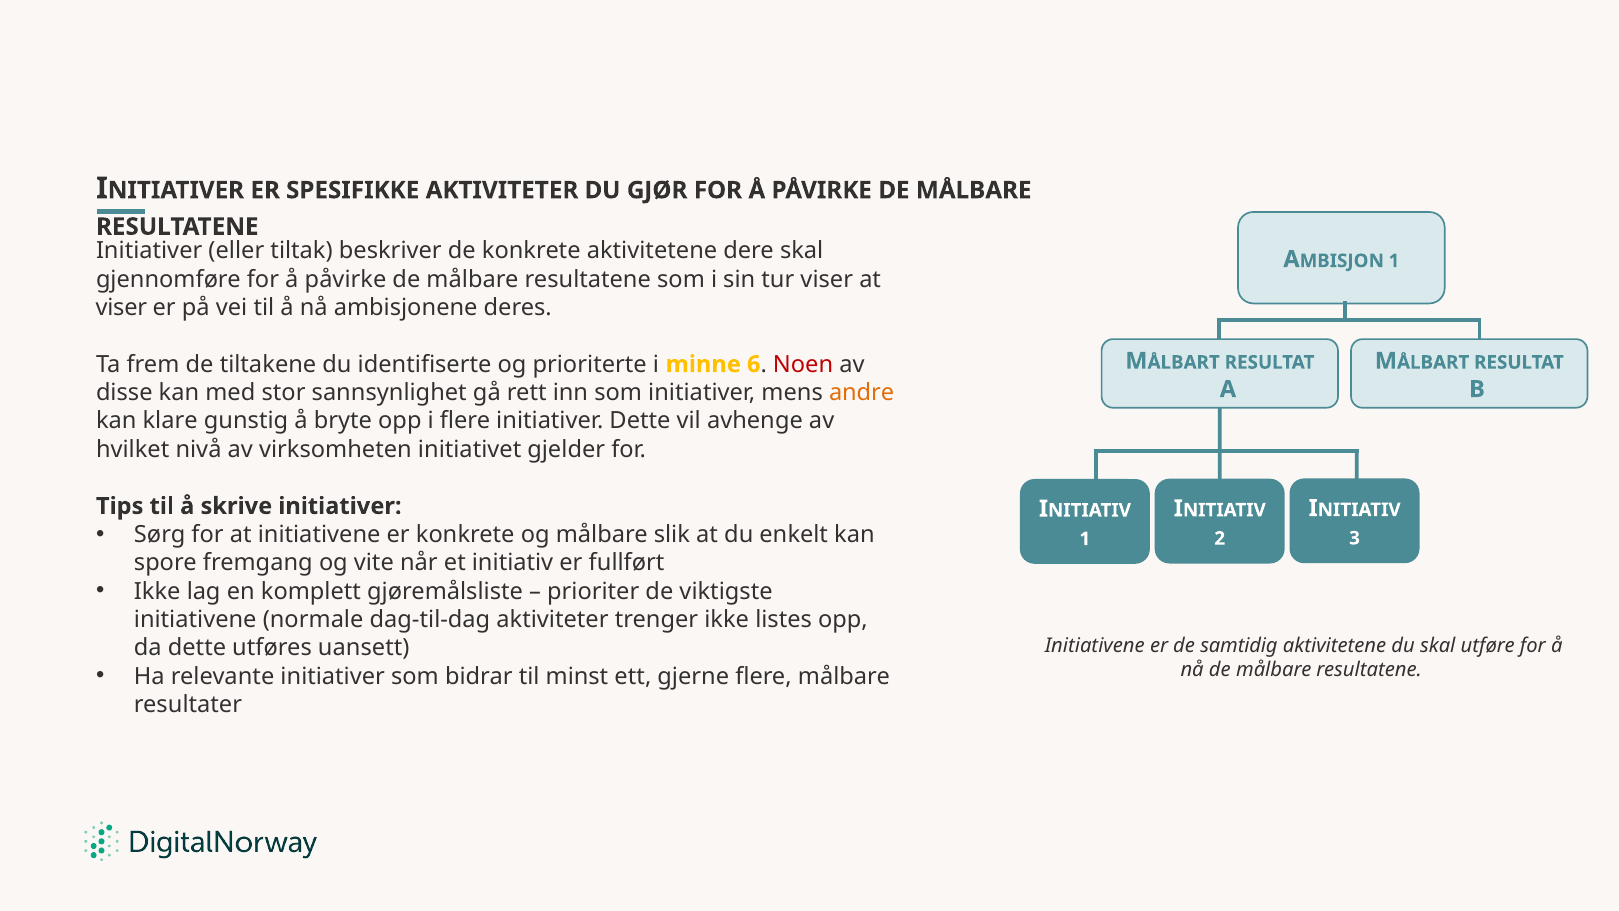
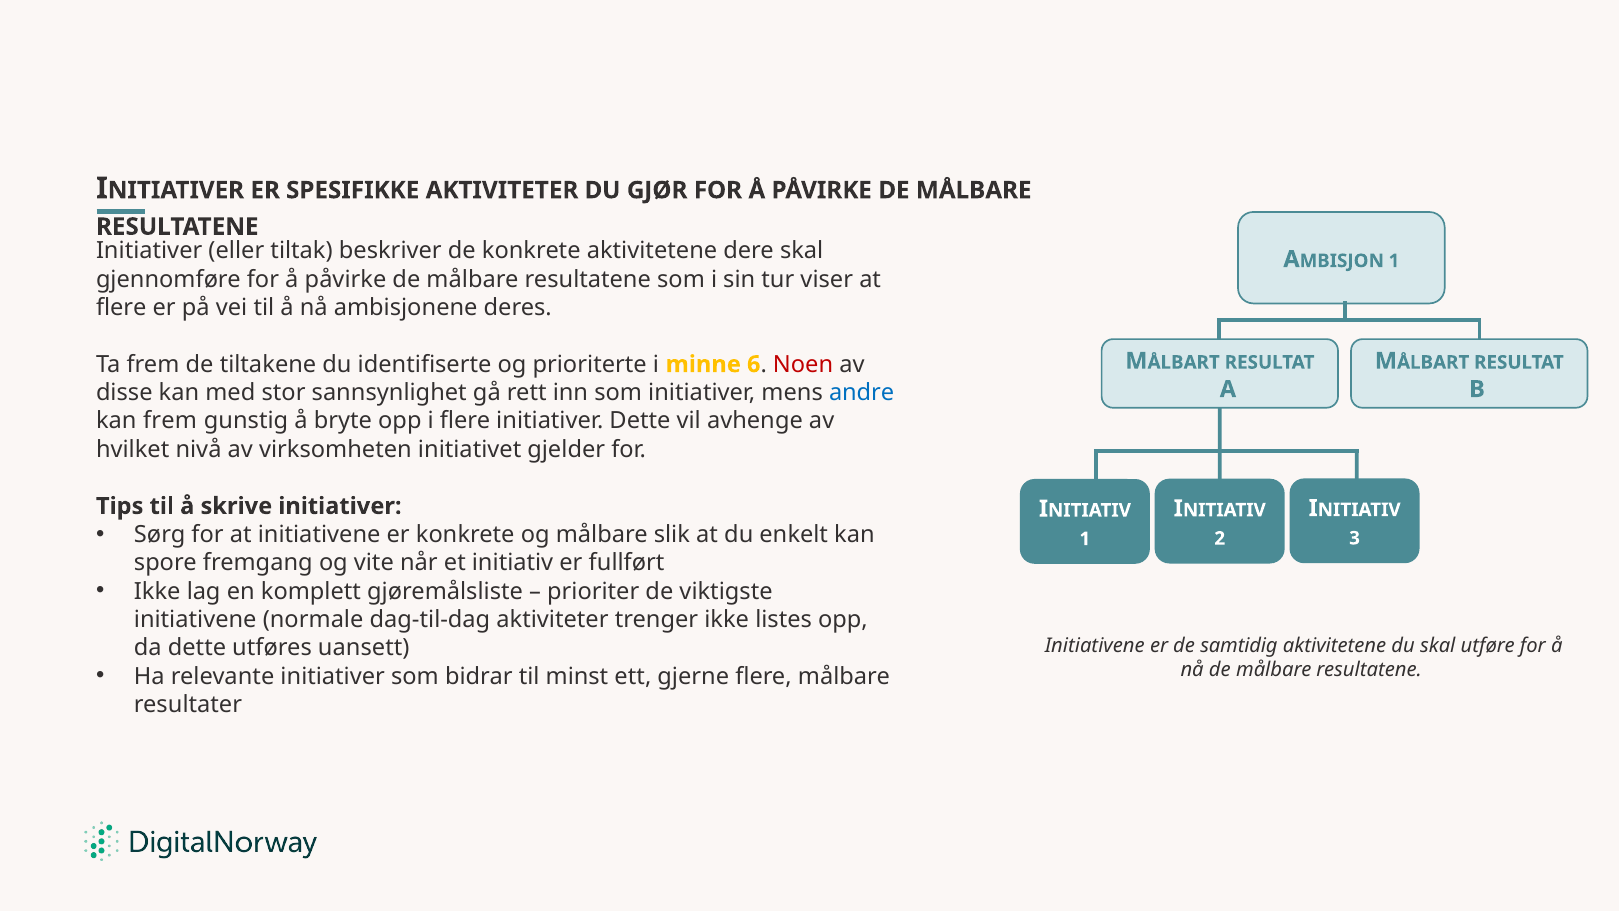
viser: viser -> flere (121, 308)
andre colour: orange -> blue (862, 393)
kan klare: klare -> frem (170, 421)
